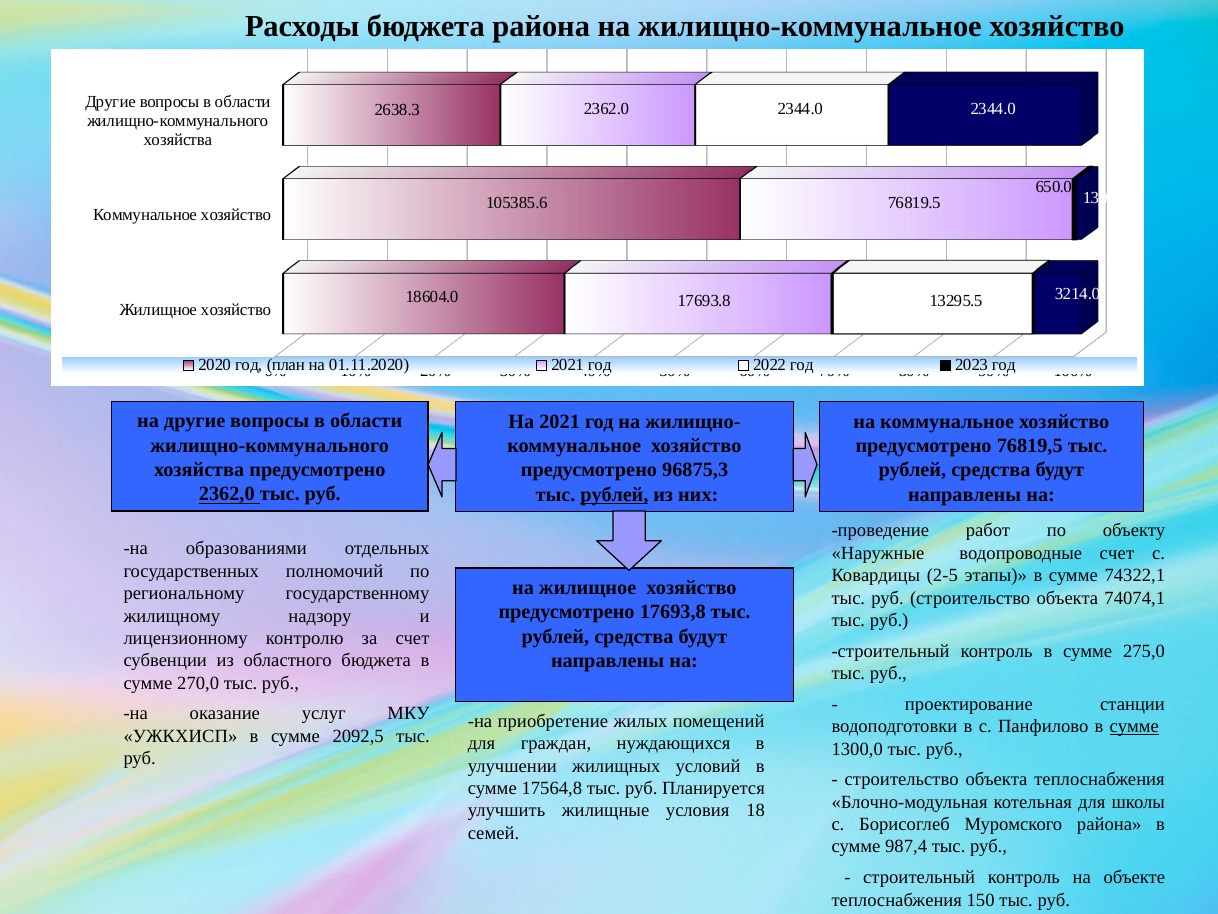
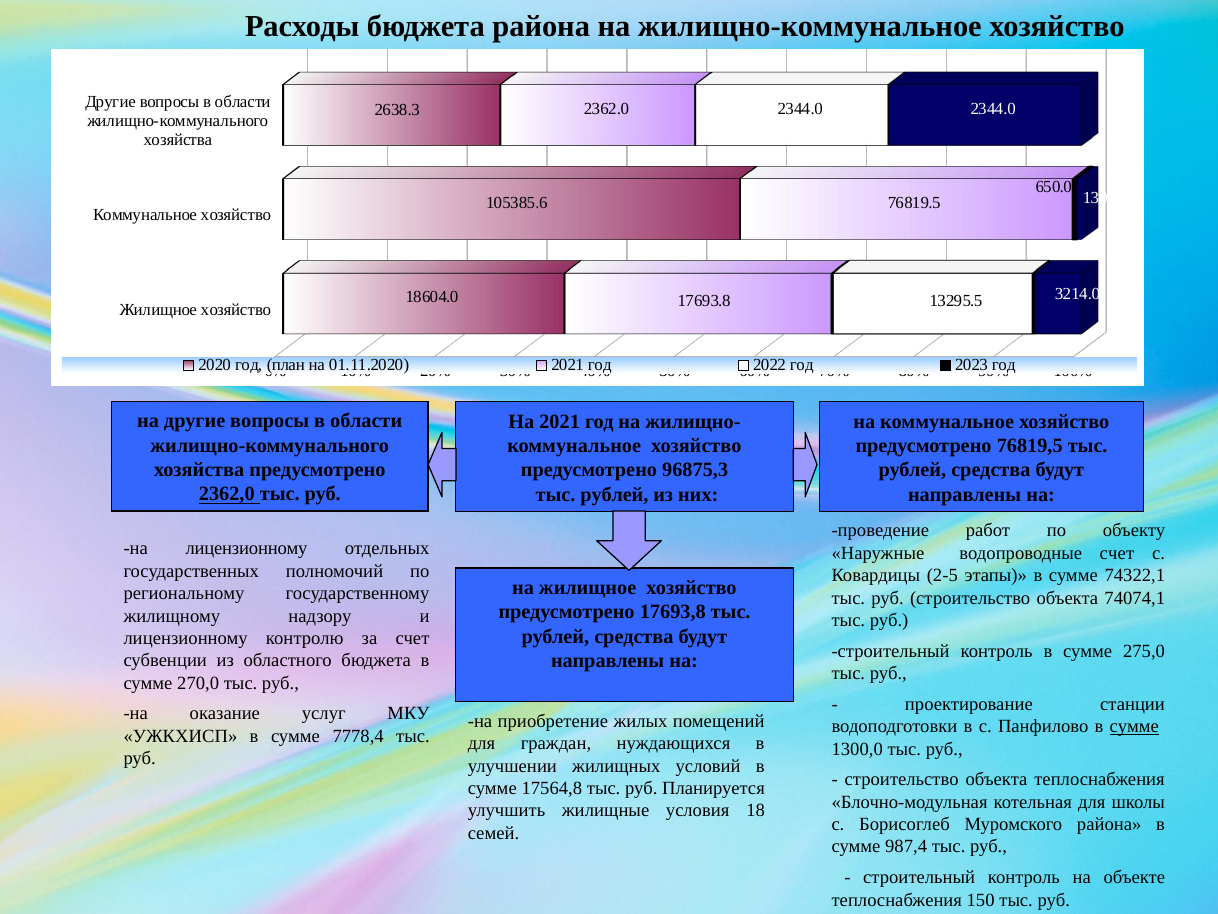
рублей underline: present -> none (614, 494)
на образованиями: образованиями -> лицензионному (247, 549)
2092,5: 2092,5 -> 7778,4 (358, 736)
